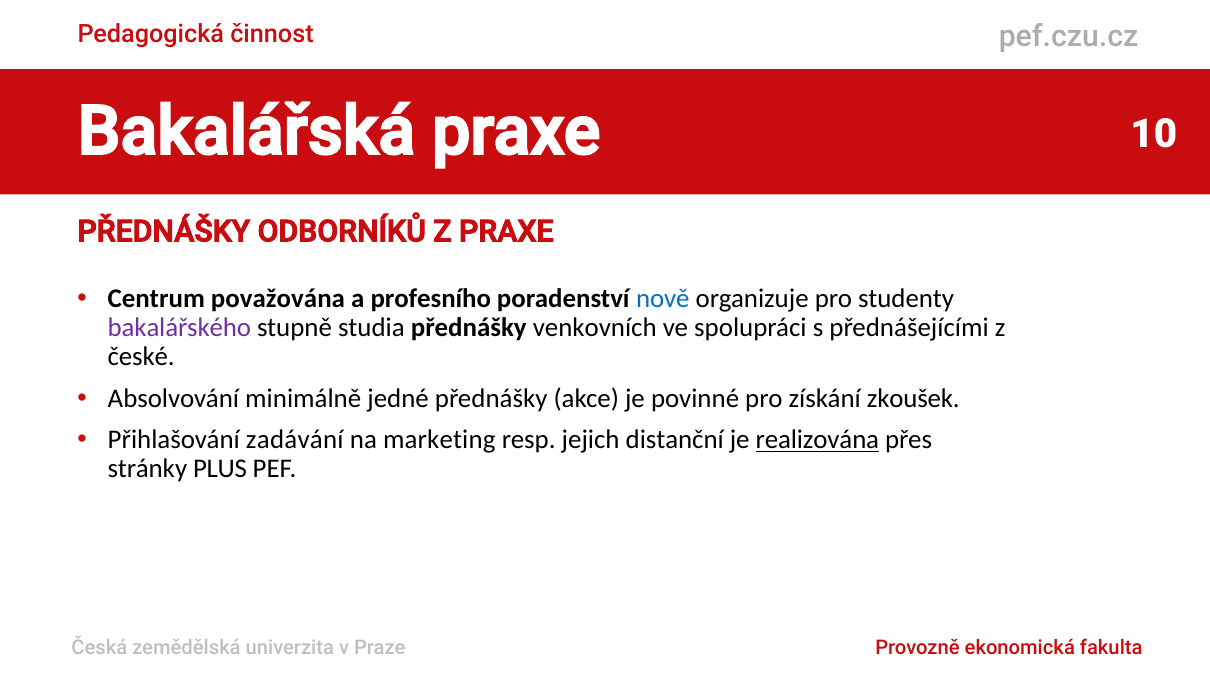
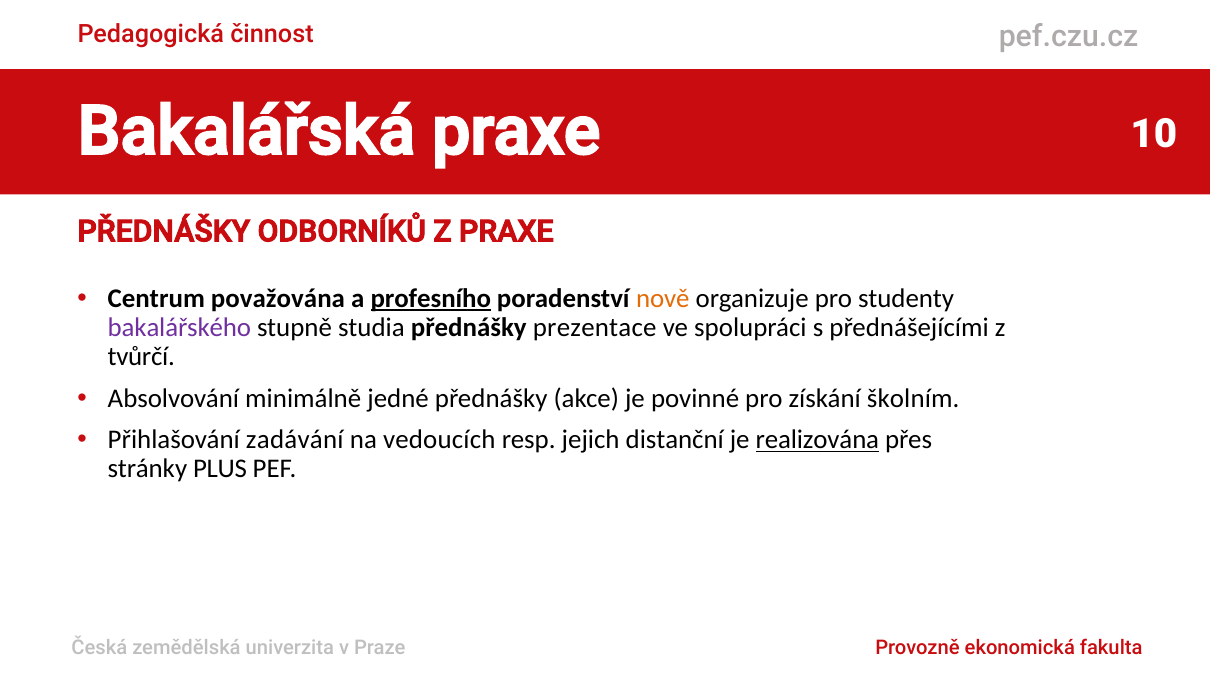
profesního underline: none -> present (431, 298)
nově colour: blue -> orange (663, 298)
venkovních: venkovních -> prezentace (595, 327)
české: české -> tvůrčí (141, 356)
zkoušek: zkoušek -> školním (913, 398)
marketing: marketing -> vedoucích (439, 440)
